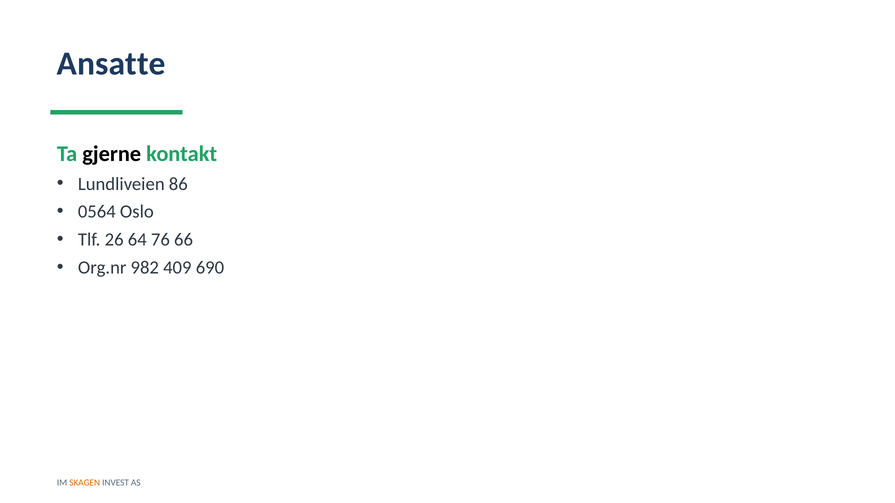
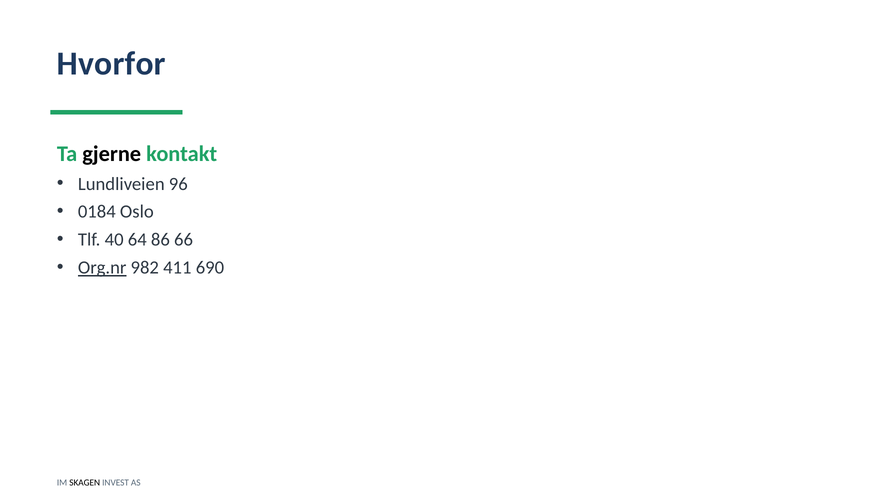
Ansatte: Ansatte -> Hvorfor (111, 64)
86: 86 -> 96 (178, 184)
0564: 0564 -> 0184 (97, 212)
26: 26 -> 40 (114, 240)
76: 76 -> 86 (160, 240)
Org.nr underline: none -> present (102, 268)
409: 409 -> 411 (177, 268)
SKAGEN colour: orange -> black (85, 483)
